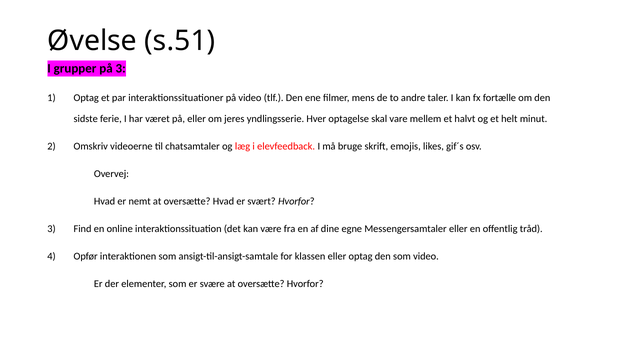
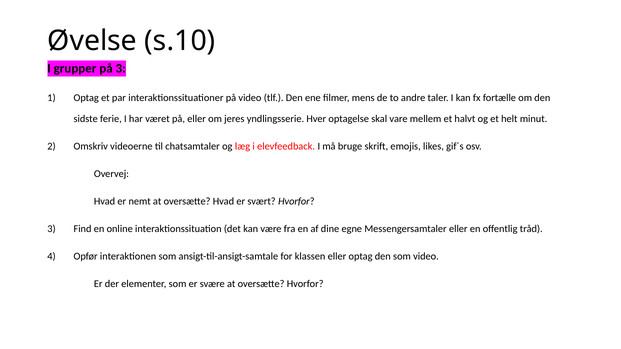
s.51: s.51 -> s.10 (180, 41)
